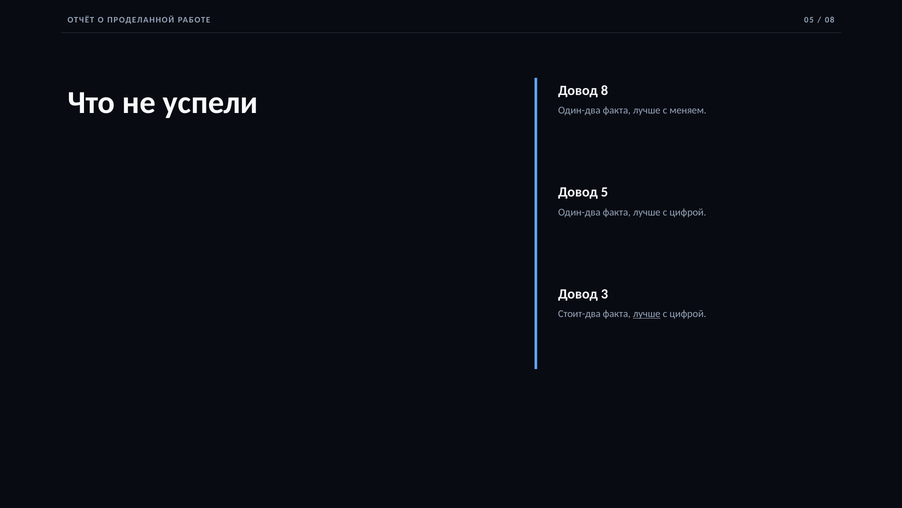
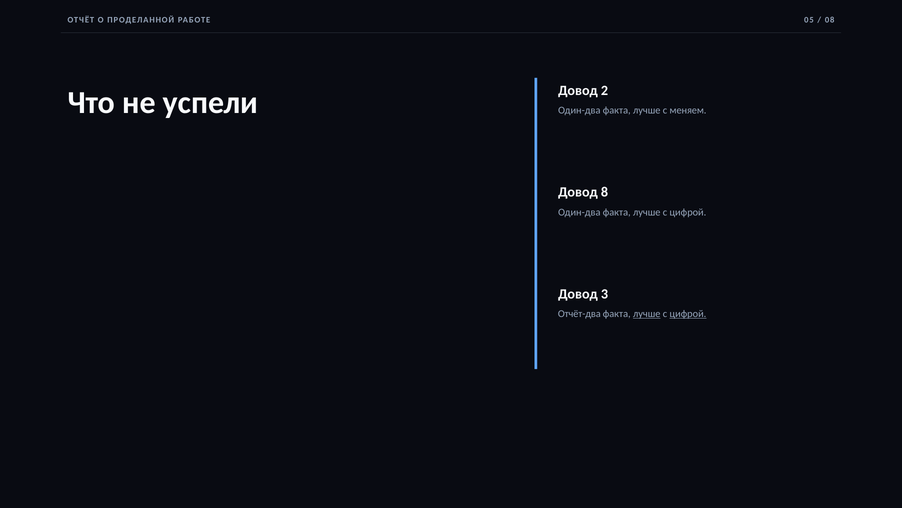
8: 8 -> 2 (605, 91)
5: 5 -> 8 (605, 192)
Стоит-два: Стоит-два -> Отчёт-два (579, 313)
цифрой underline: none -> present (688, 313)
